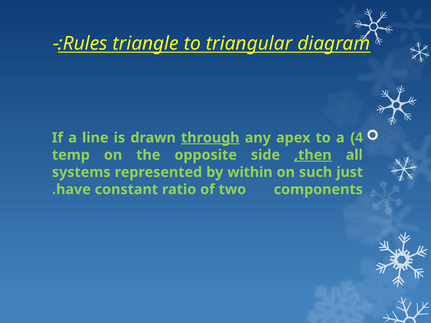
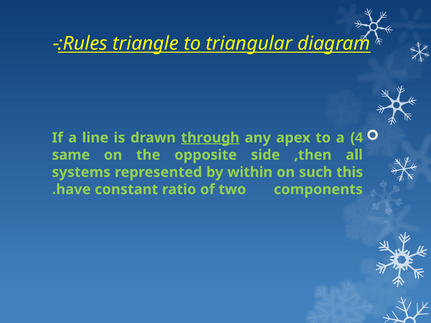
temp: temp -> same (71, 155)
,then underline: present -> none (313, 155)
just: just -> this (350, 172)
